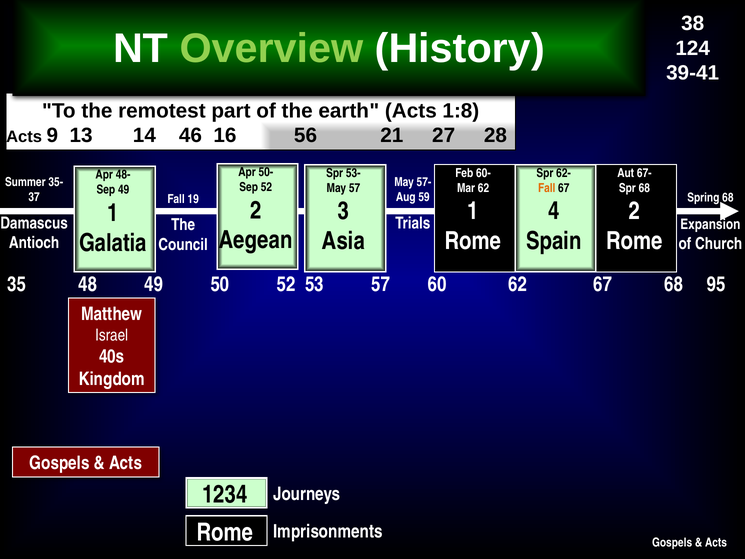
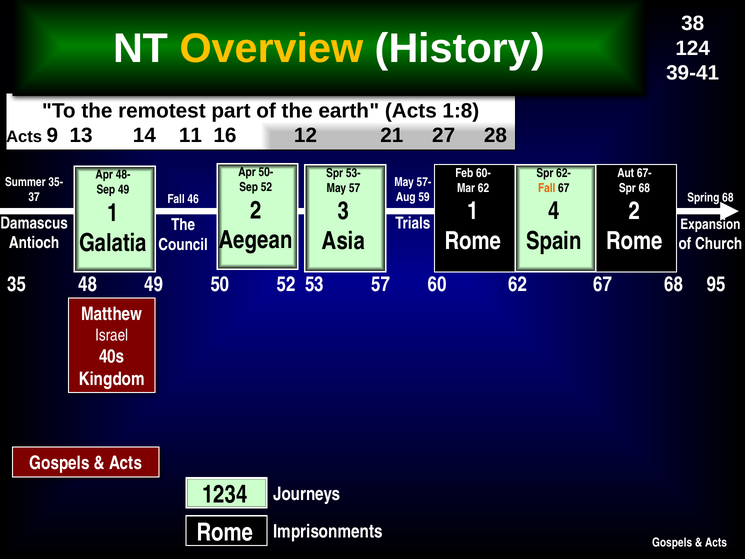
Overview colour: light green -> yellow (272, 49)
46: 46 -> 11 (190, 135)
56: 56 -> 12 (306, 135)
19: 19 -> 46 (193, 199)
